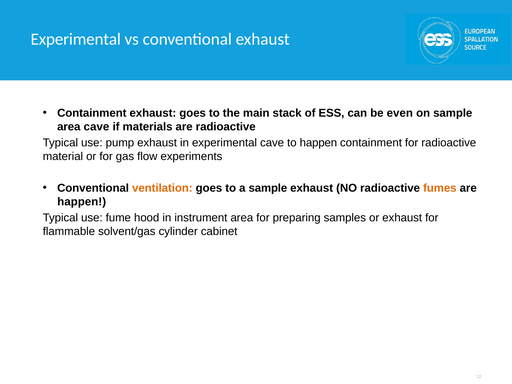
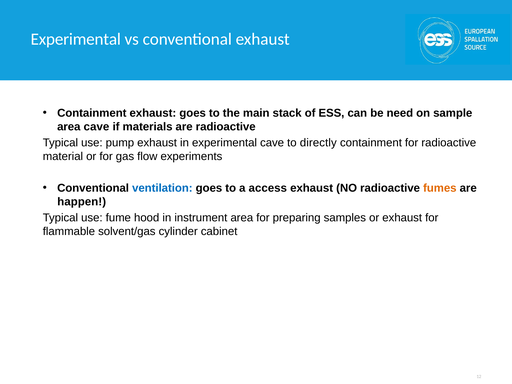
even: even -> need (400, 113)
to happen: happen -> directly (318, 143)
ventilation colour: orange -> blue (162, 188)
a sample: sample -> access (268, 188)
